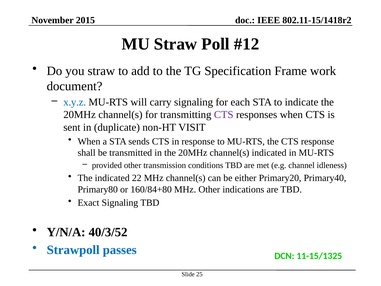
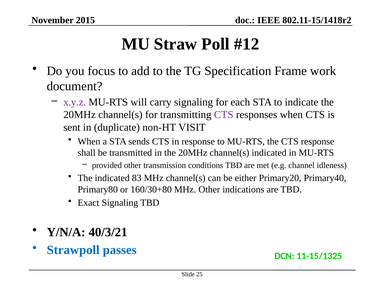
you straw: straw -> focus (101, 71)
x.y.z colour: blue -> purple (75, 102)
22: 22 -> 83 (137, 178)
160/84+80: 160/84+80 -> 160/30+80 (151, 189)
40/3/52: 40/3/52 -> 40/3/21 (108, 232)
